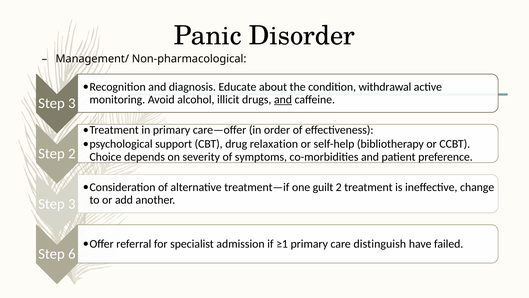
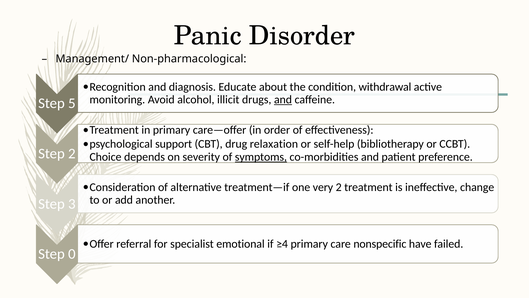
3: 3 -> 5 (72, 103)
symptoms underline: none -> present (261, 157)
guilt: guilt -> very (323, 187)
admission: admission -> emotional (241, 244)
≥1: ≥1 -> ≥4 (282, 244)
distinguish: distinguish -> nonspecific (380, 244)
6: 6 -> 0 (72, 254)
